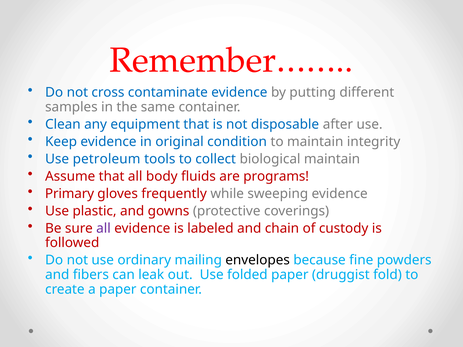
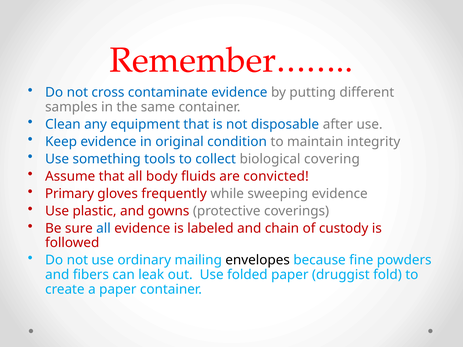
petroleum: petroleum -> something (107, 159)
biological maintain: maintain -> covering (332, 159)
programs: programs -> convicted (276, 176)
all colour: purple -> blue (103, 228)
